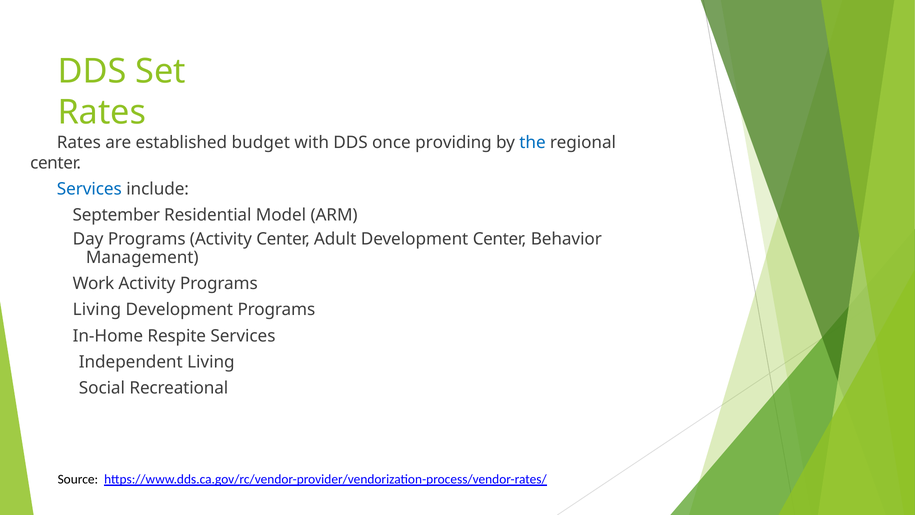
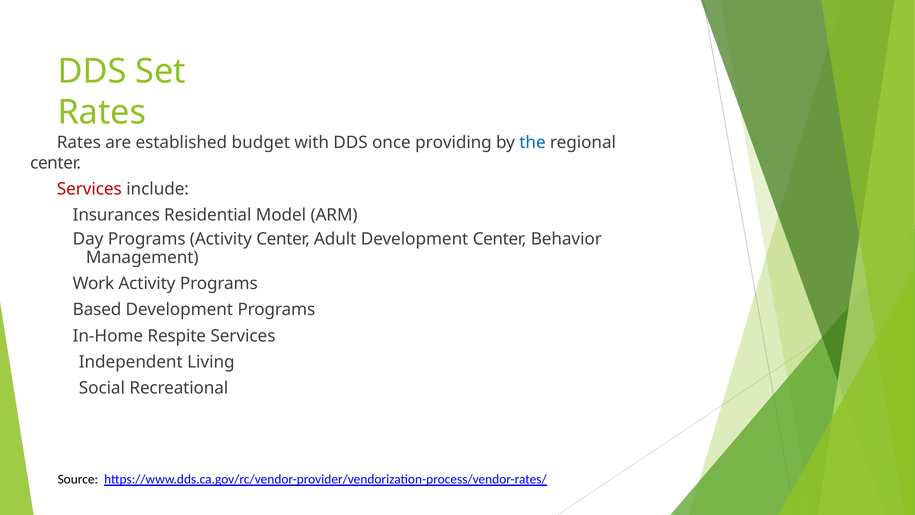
Services colour: blue -> red (89, 189)
September: September -> Insurances (116, 215)
Living: Living -> Based (97, 310)
